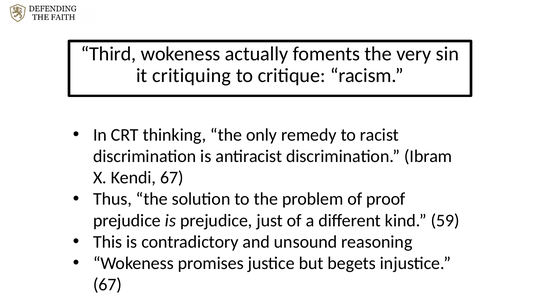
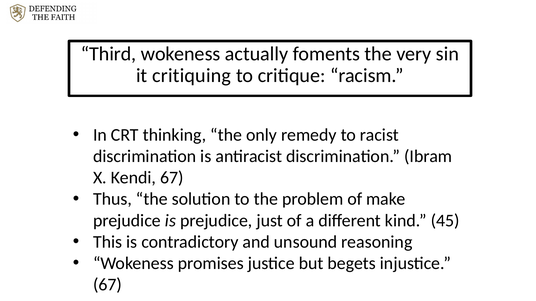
proof: proof -> make (386, 199)
59: 59 -> 45 (445, 221)
